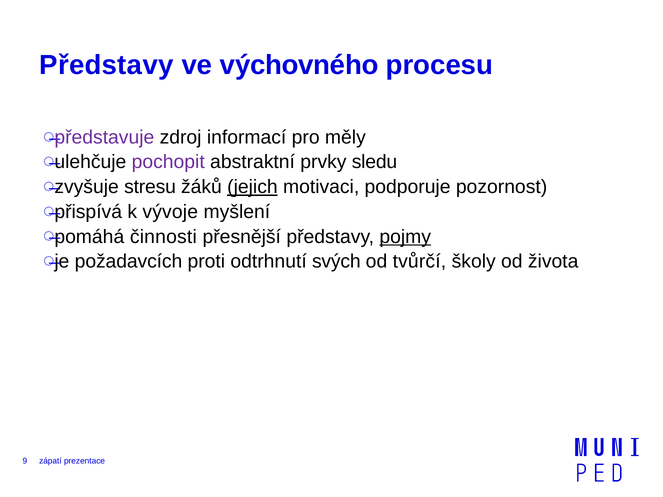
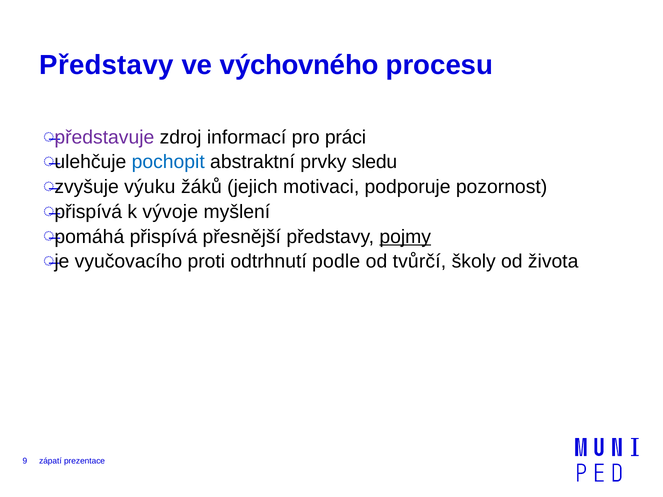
měly: měly -> práci (345, 137)
pochopit colour: purple -> blue (168, 162)
stresu: stresu -> výuku (150, 187)
jejich underline: present -> none (252, 187)
pomáhá činnosti: činnosti -> přispívá (163, 237)
požadavcích: požadavcích -> vyučovacího (128, 262)
svých: svých -> podle (336, 262)
